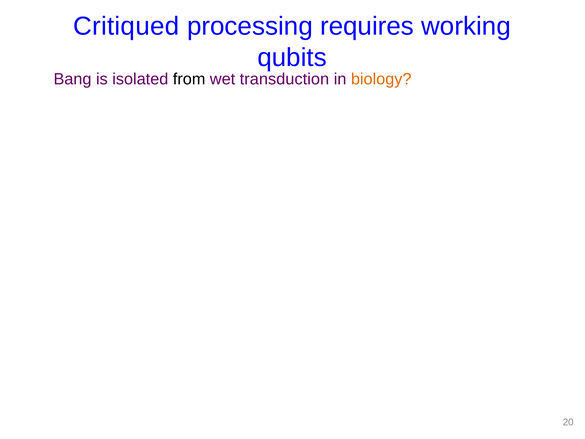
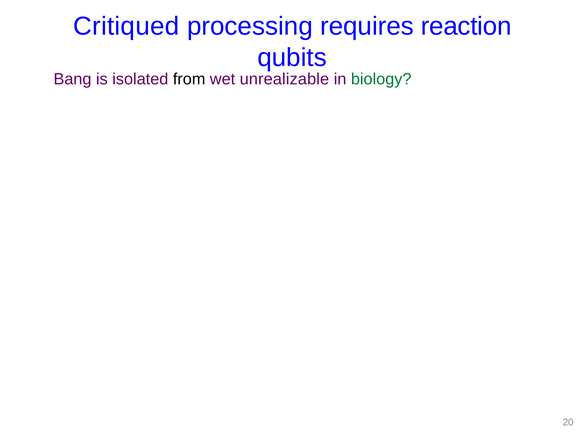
working: working -> reaction (466, 26)
transduction: transduction -> unrealizable (284, 79)
biology colour: orange -> green (381, 79)
